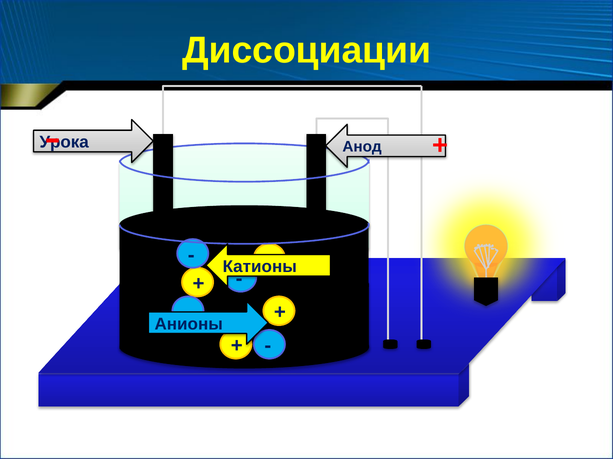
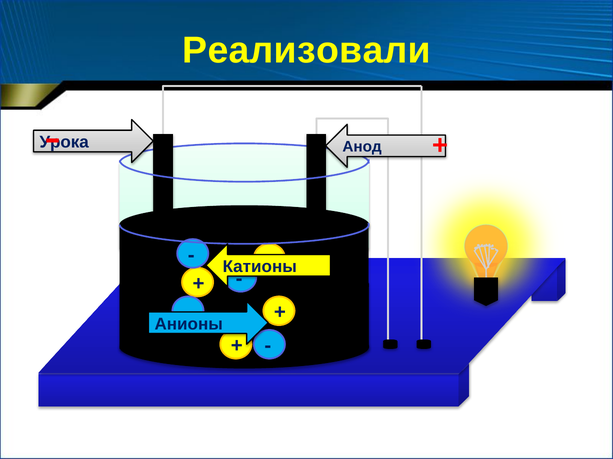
Диссоциации: Диссоциации -> Реализовали (307, 50)
